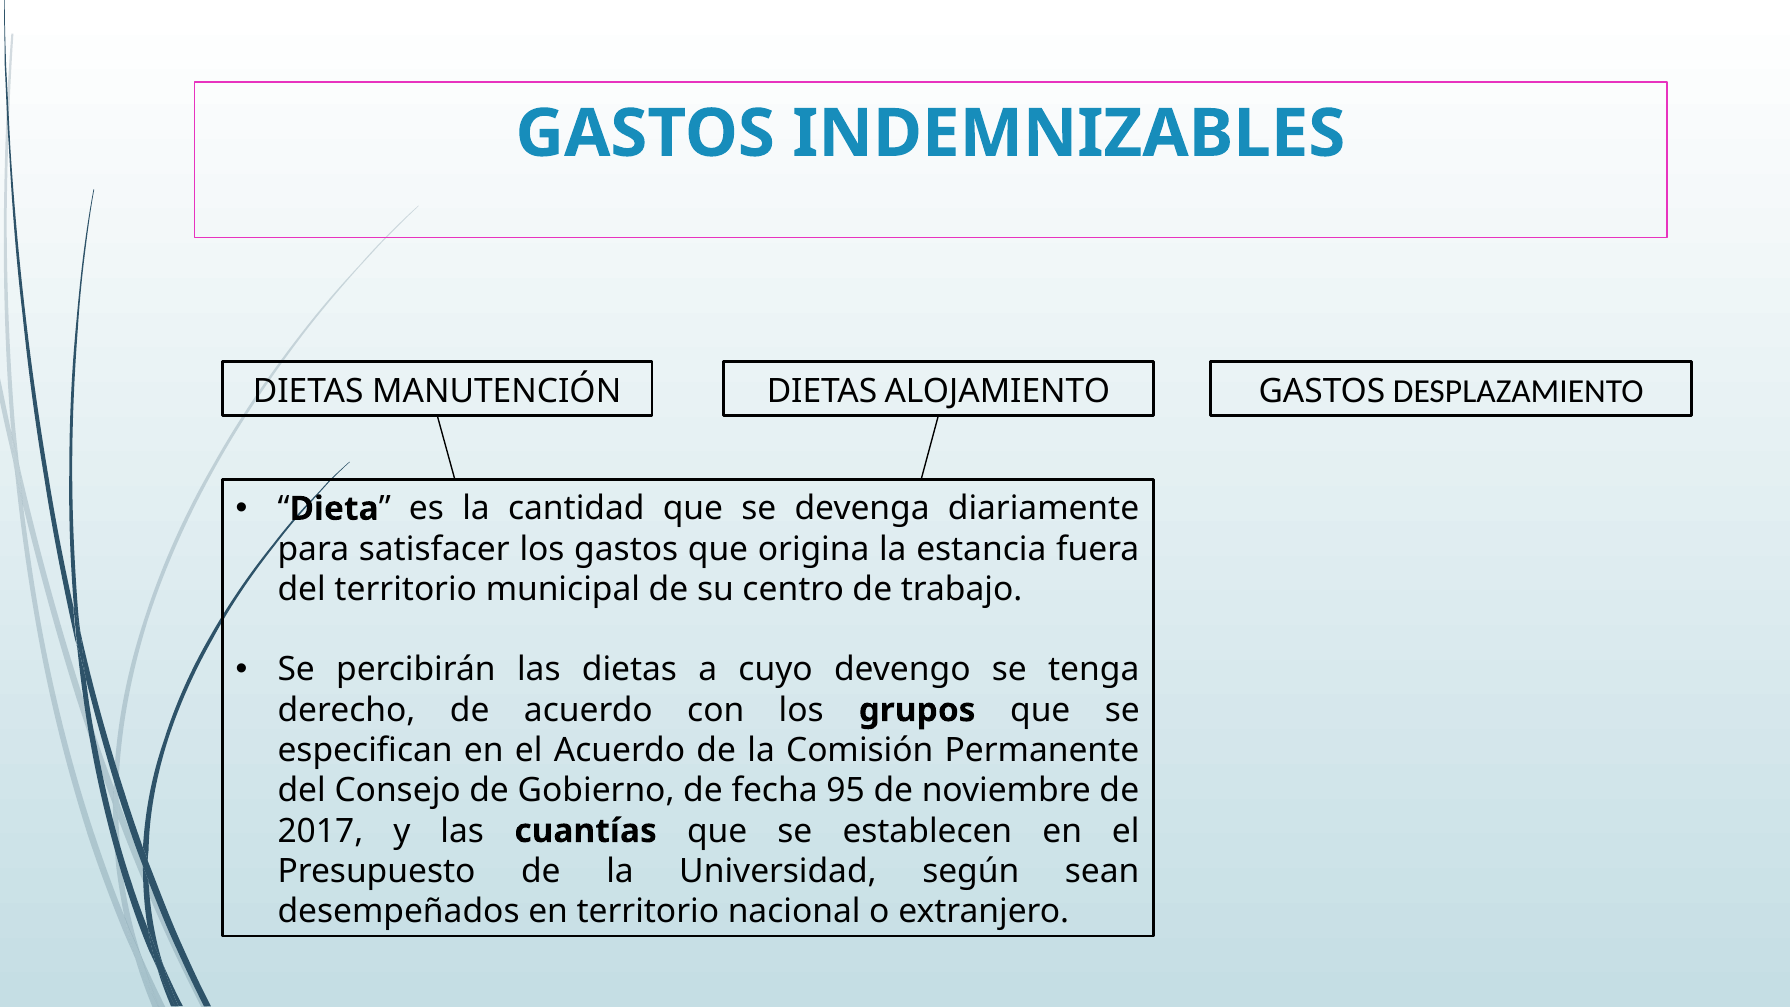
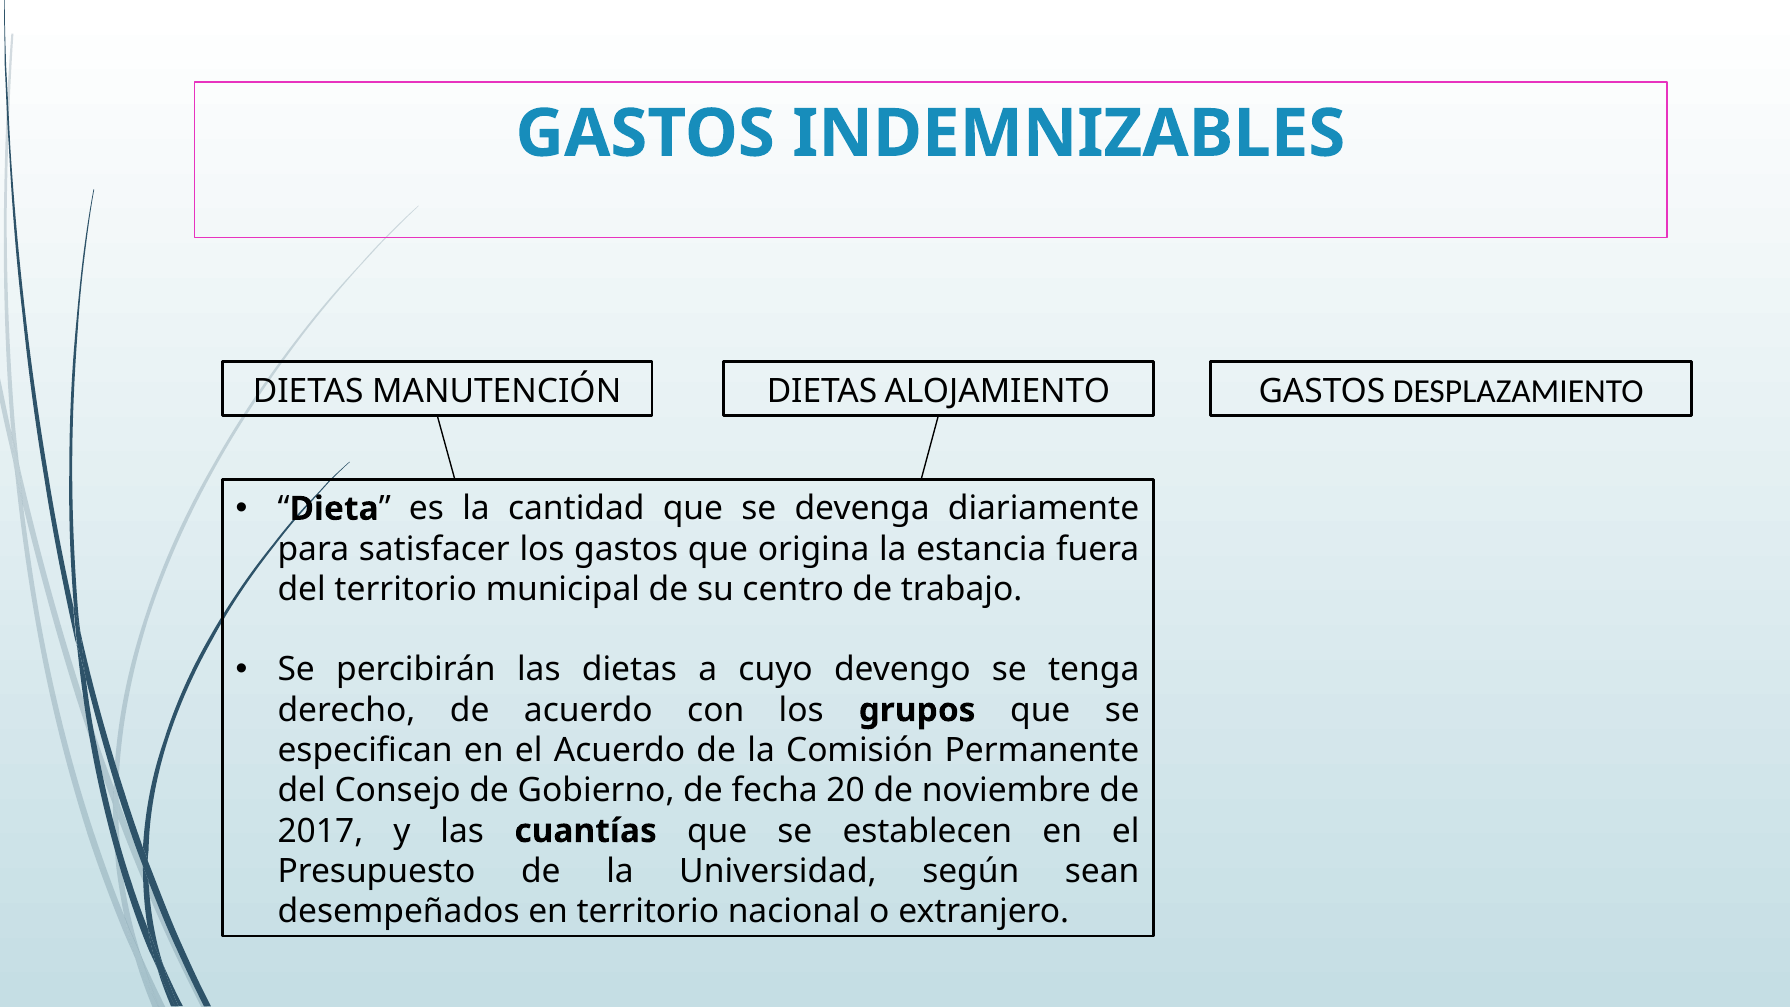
95: 95 -> 20 (846, 791)
